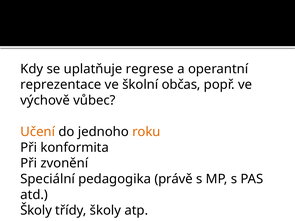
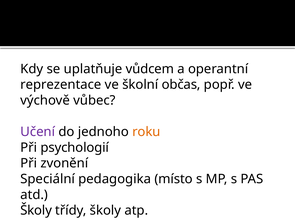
regrese: regrese -> vůdcem (150, 69)
Učení colour: orange -> purple (38, 132)
konformita: konformita -> psychologií (75, 148)
právě: právě -> místo (174, 179)
